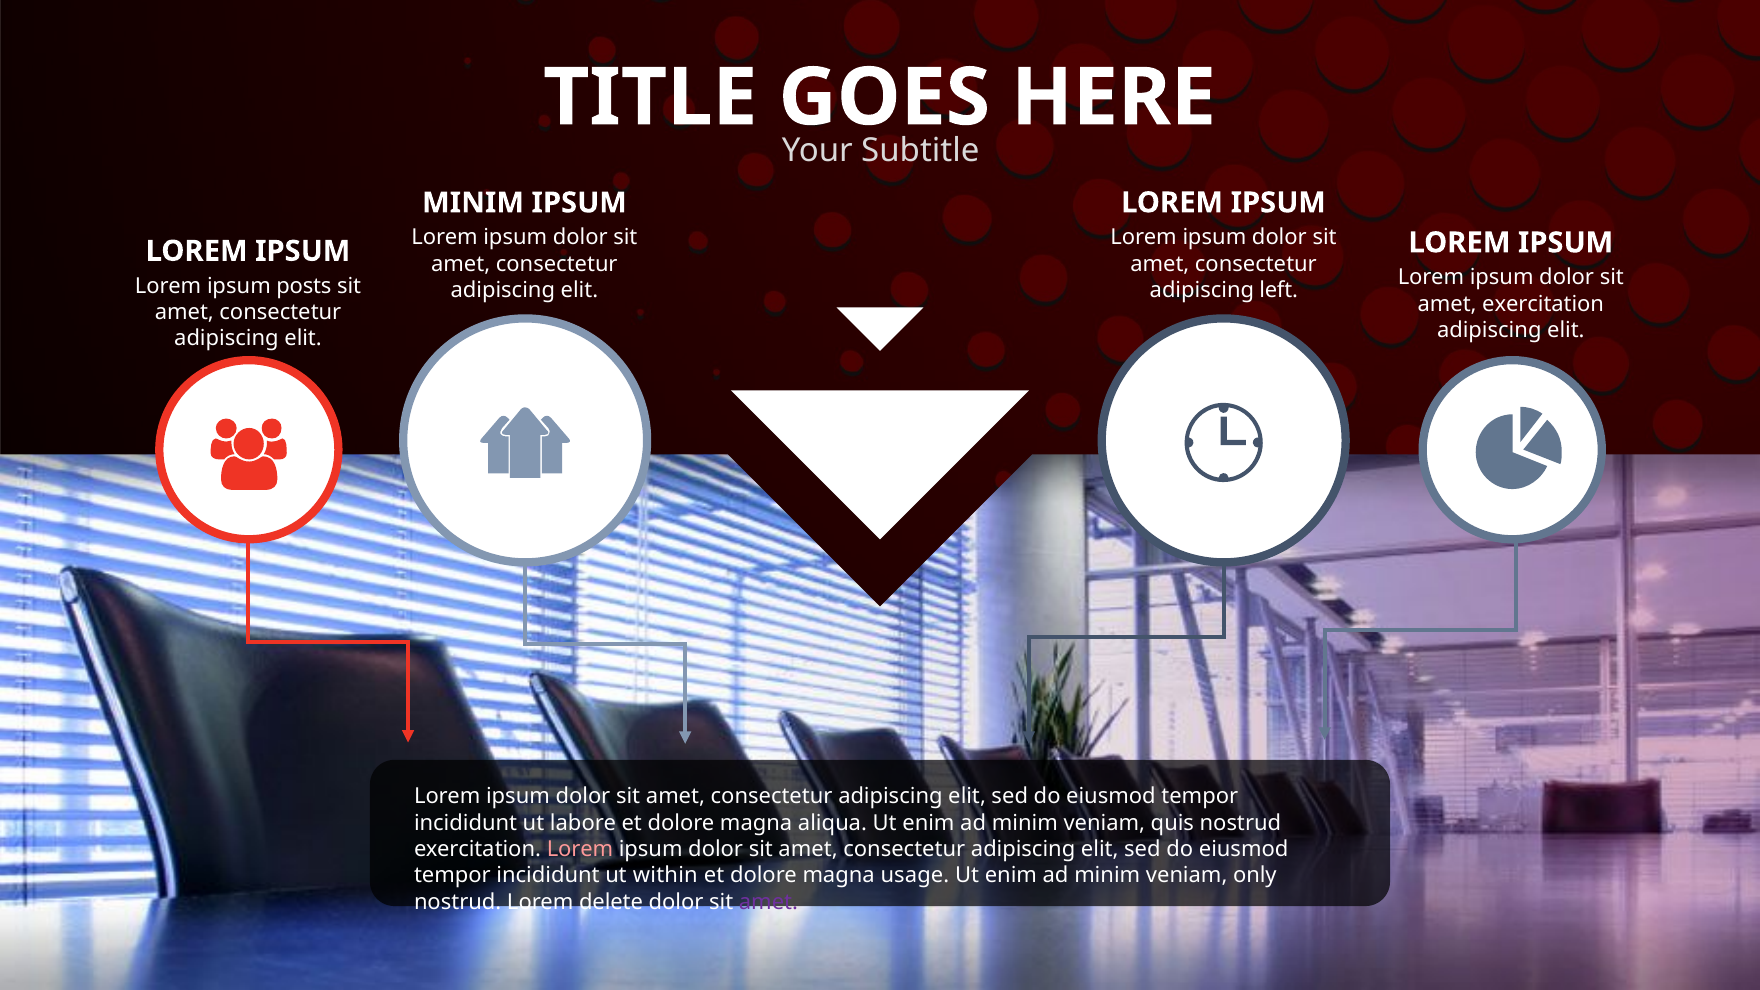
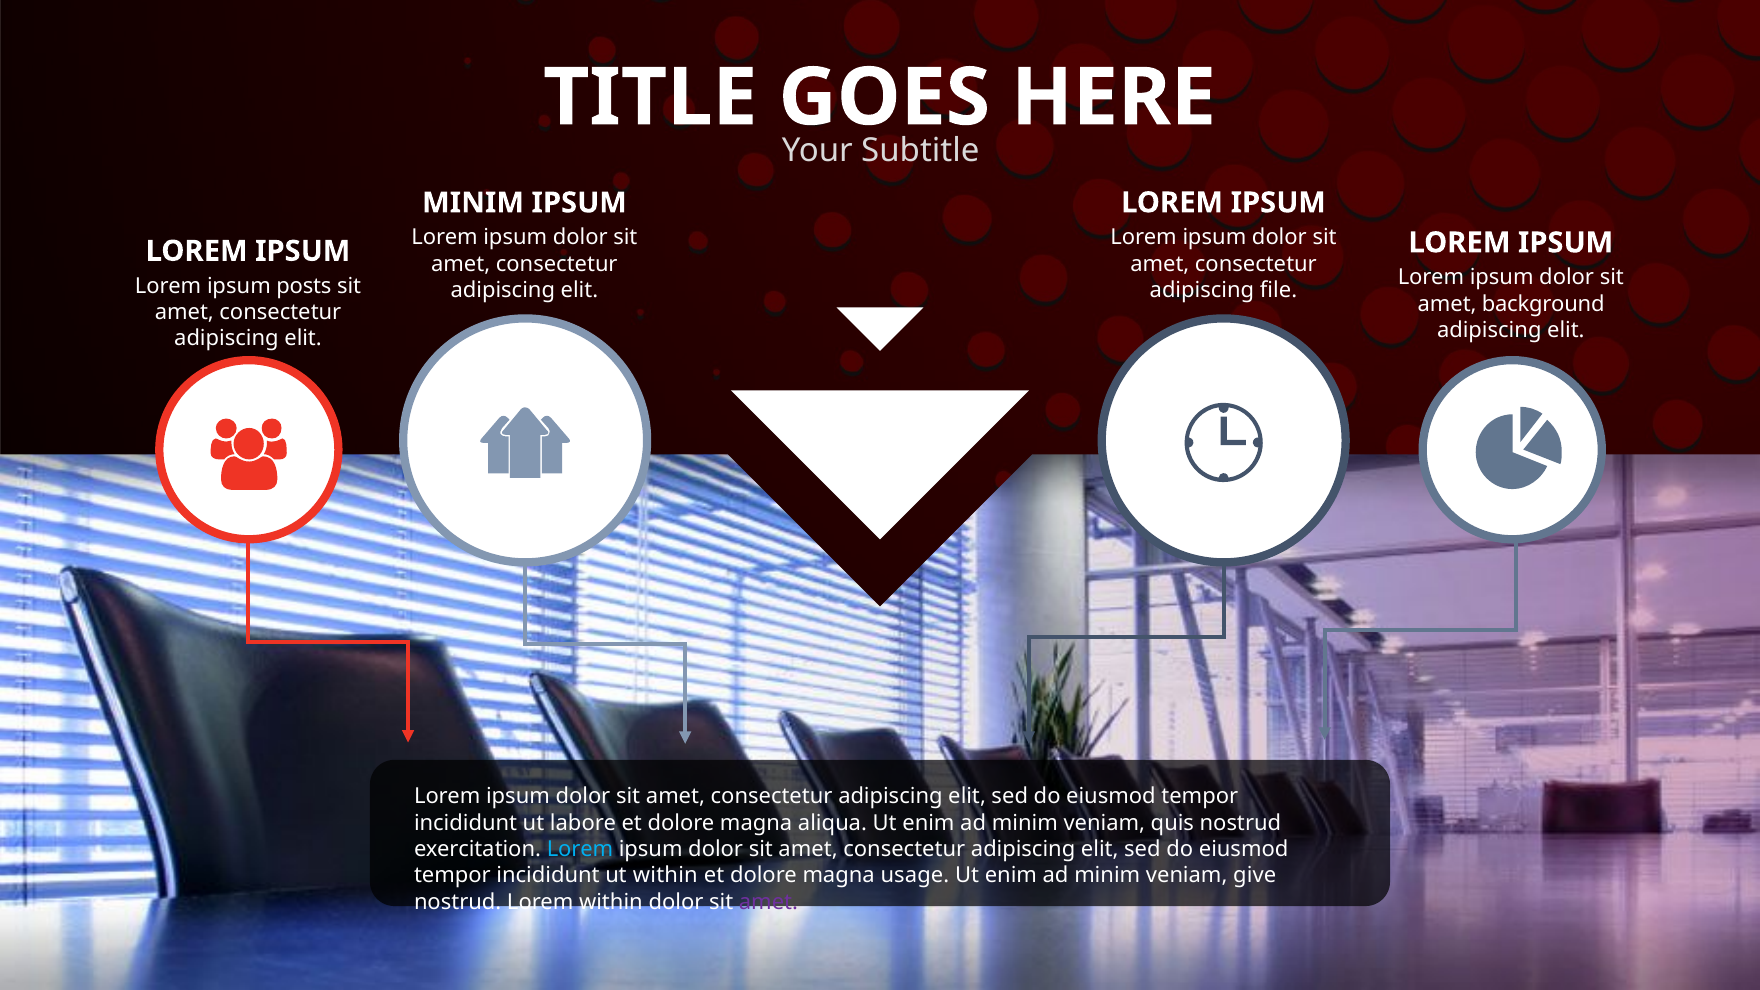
left: left -> file (1279, 290)
amet exercitation: exercitation -> background (1543, 304)
Lorem colour: pink -> light blue (580, 849)
only: only -> give (1255, 876)
Lorem delete: delete -> within (611, 902)
